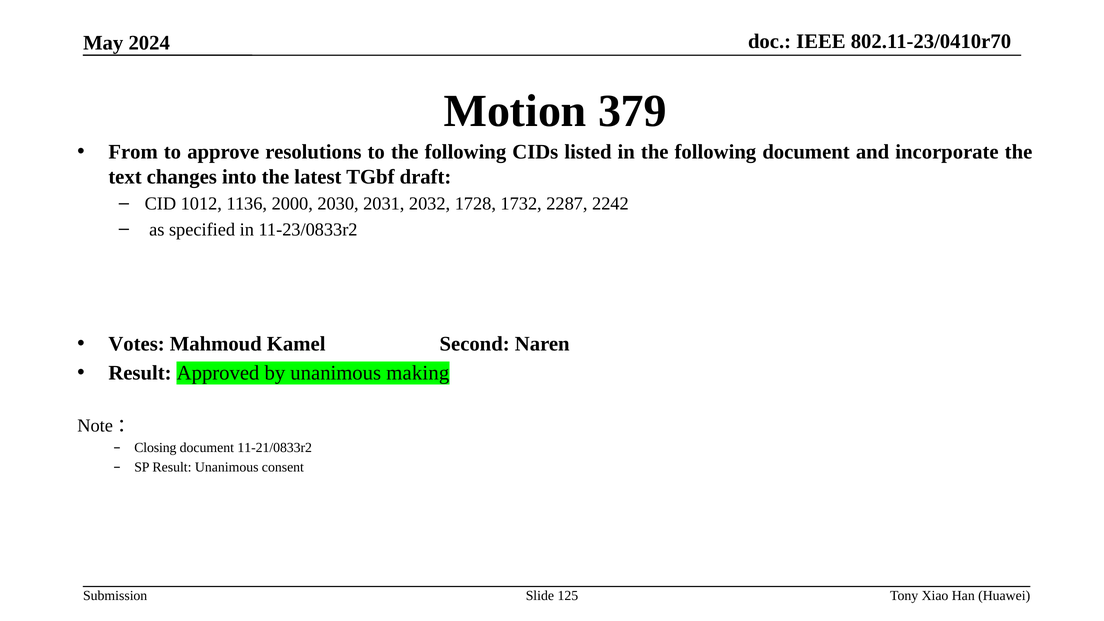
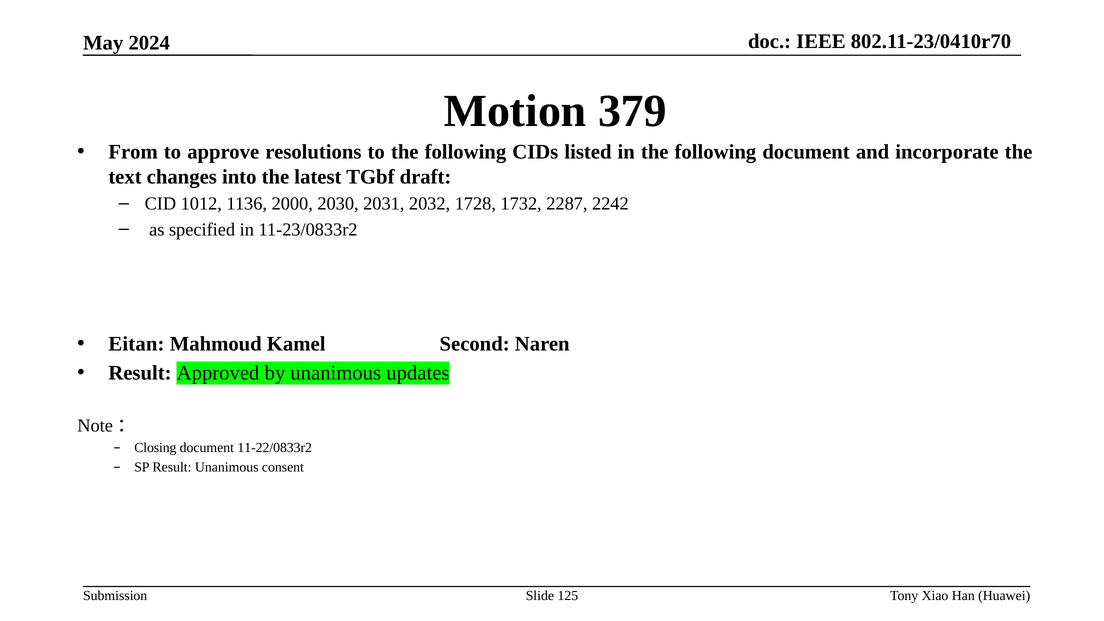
Votes: Votes -> Eitan (136, 344)
making: making -> updates (418, 373)
11-21/0833r2: 11-21/0833r2 -> 11-22/0833r2 (275, 448)
